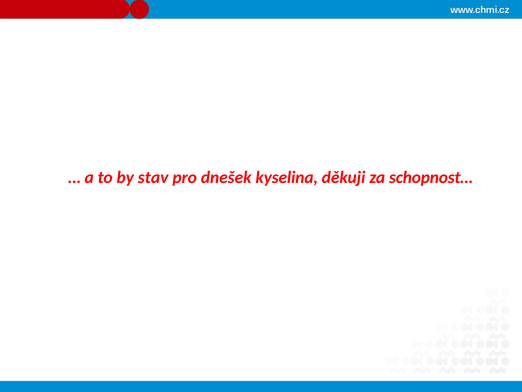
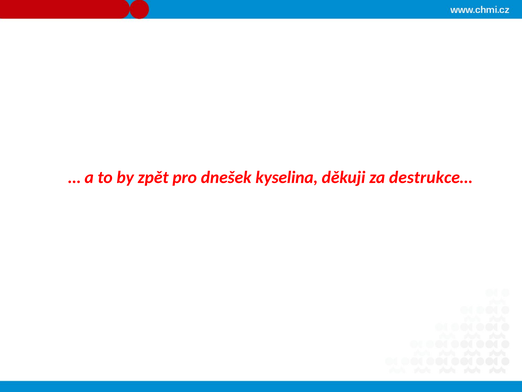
stav: stav -> zpět (153, 177)
schopnost…: schopnost… -> destrukce… (431, 177)
